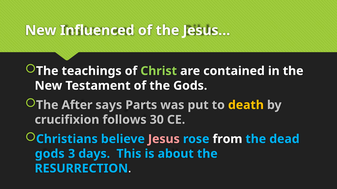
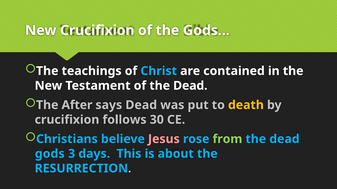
New Influenced: Influenced -> Crucifixion (97, 30)
Jesus…: Jesus… -> Gods… (206, 30)
Christ colour: light green -> light blue (159, 71)
of the Gods: Gods -> Dead (190, 86)
says Parts: Parts -> Dead (141, 105)
from colour: white -> light green (227, 139)
